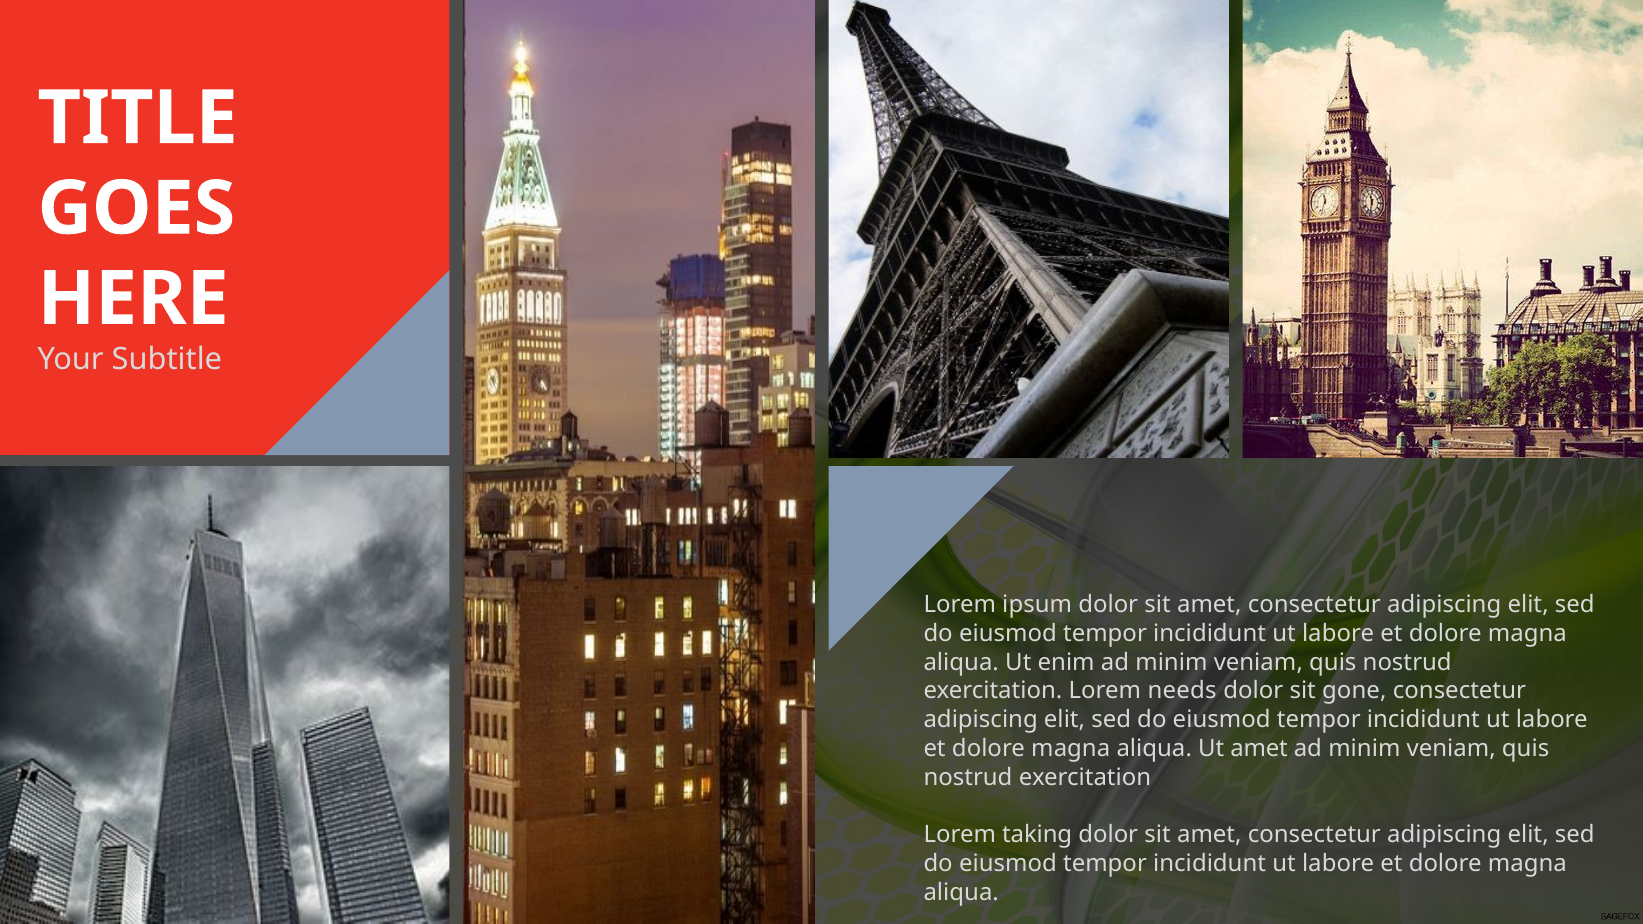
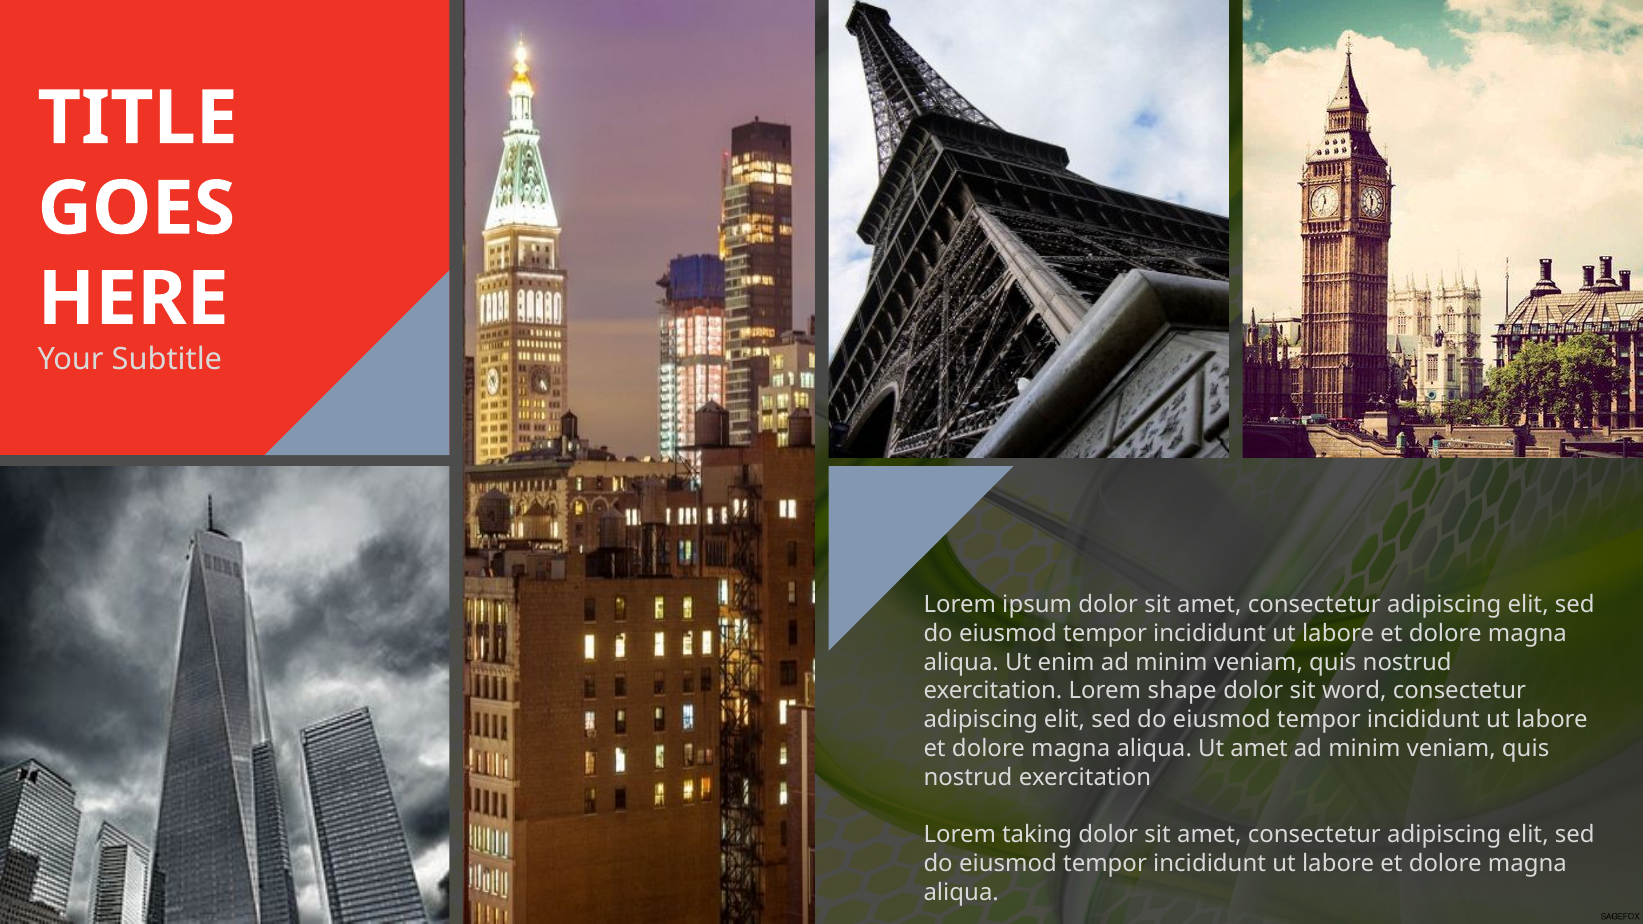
needs: needs -> shape (1182, 691)
gone: gone -> word (1354, 691)
